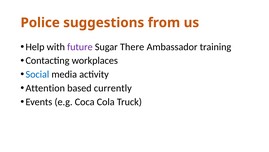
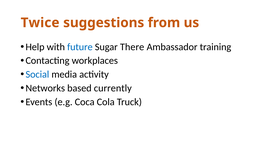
Police: Police -> Twice (40, 23)
future colour: purple -> blue (80, 47)
Attention: Attention -> Networks (45, 88)
